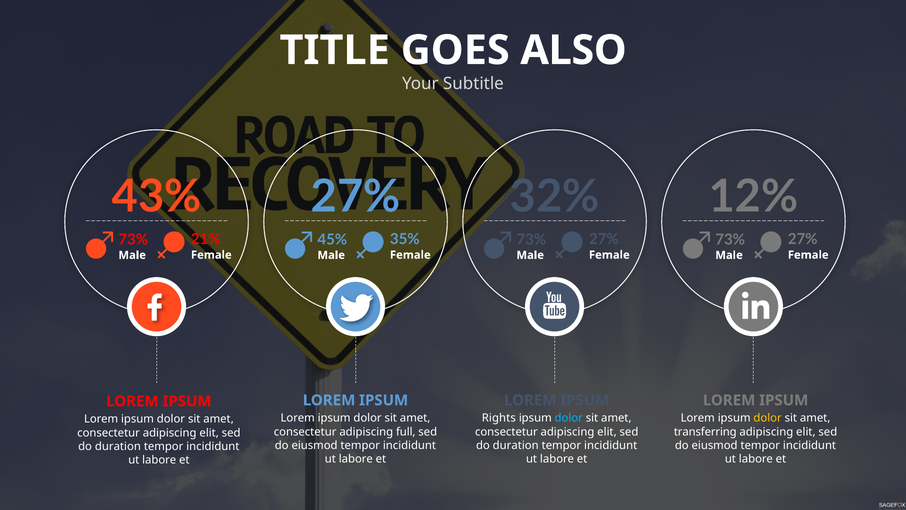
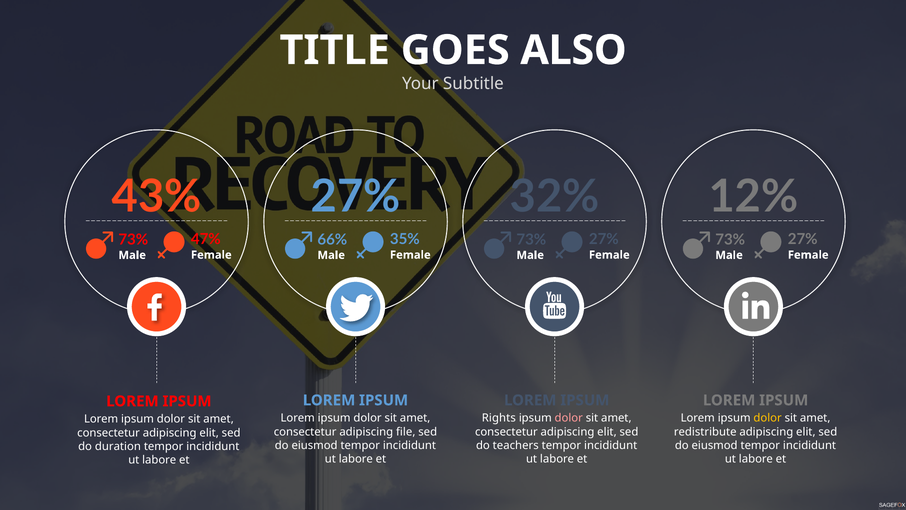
21%: 21% -> 47% (206, 239)
45%: 45% -> 66% (332, 239)
dolor colour: light blue -> pink (569, 418)
full: full -> file (406, 431)
transferring: transferring -> redistribute (705, 431)
duration: duration -> teachers (516, 445)
